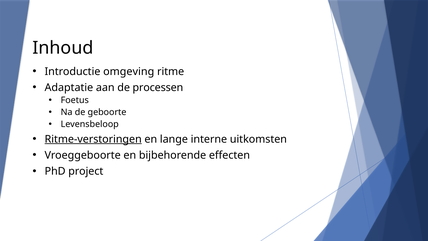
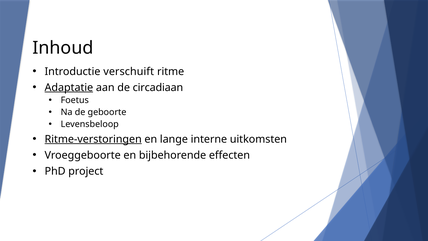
omgeving: omgeving -> verschuift (129, 71)
Adaptatie underline: none -> present (69, 87)
processen: processen -> circadiaan (158, 87)
